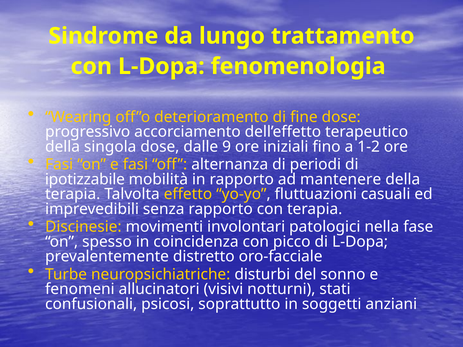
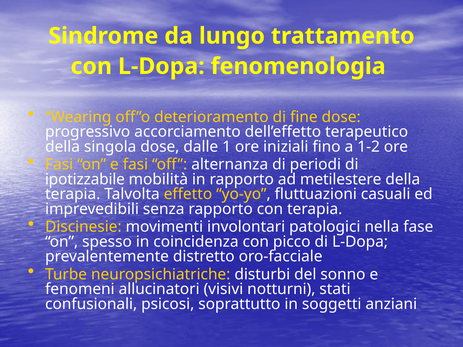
9: 9 -> 1 (227, 147)
mantenere: mantenere -> metilestere (341, 179)
